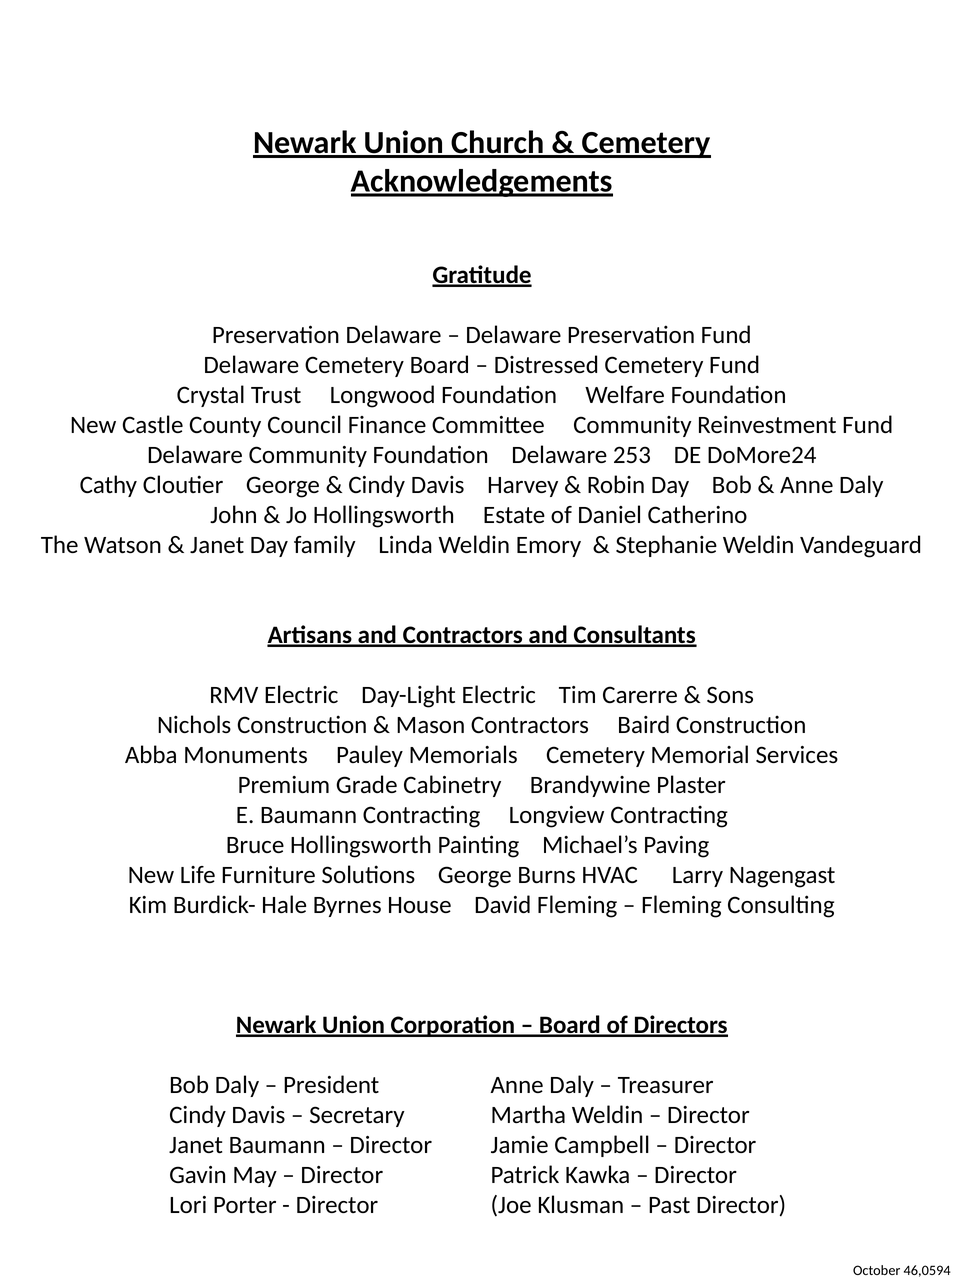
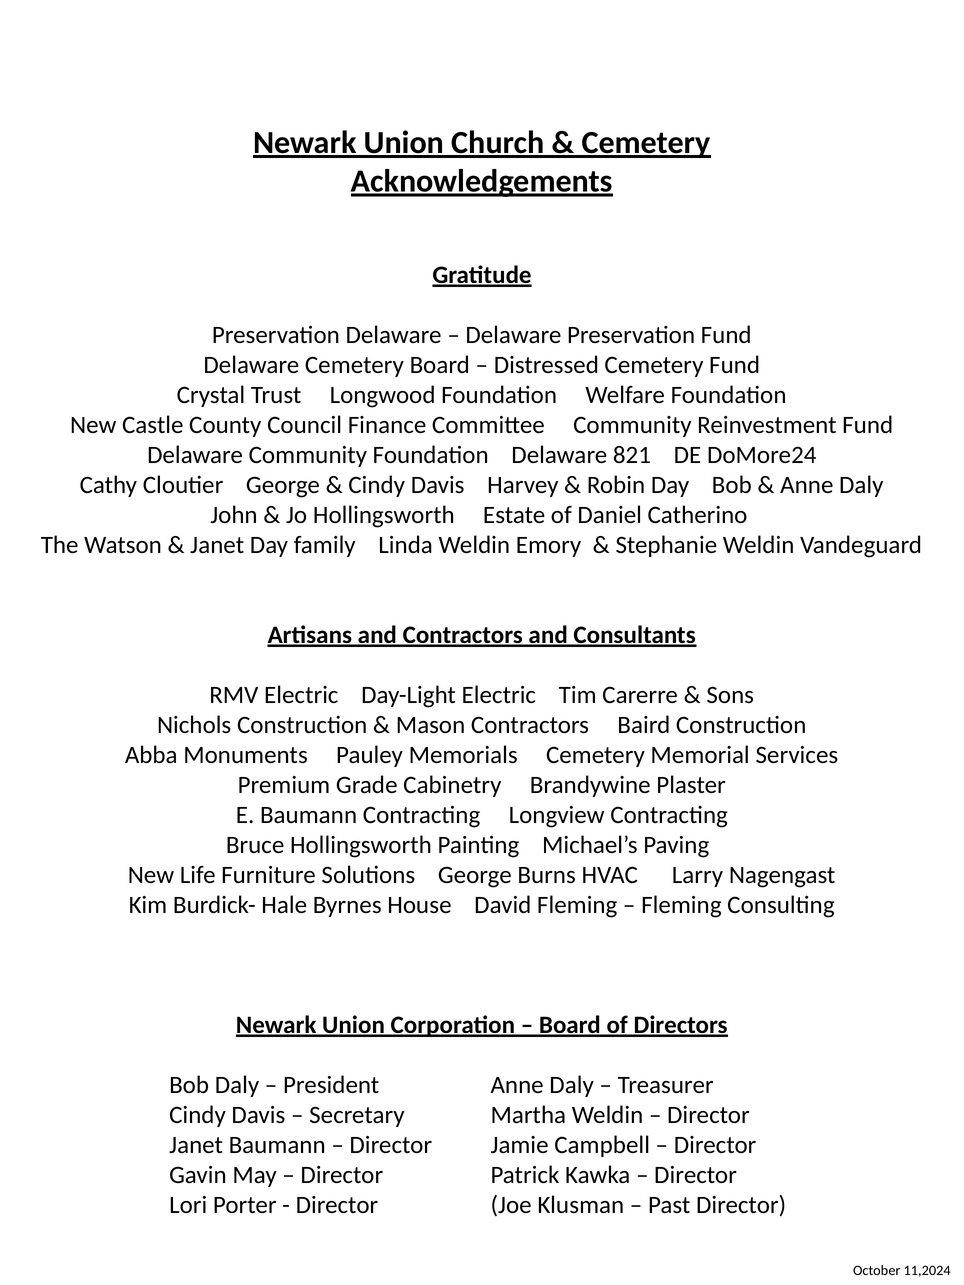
253: 253 -> 821 (632, 455)
46,0594: 46,0594 -> 11,2024 (927, 1271)
